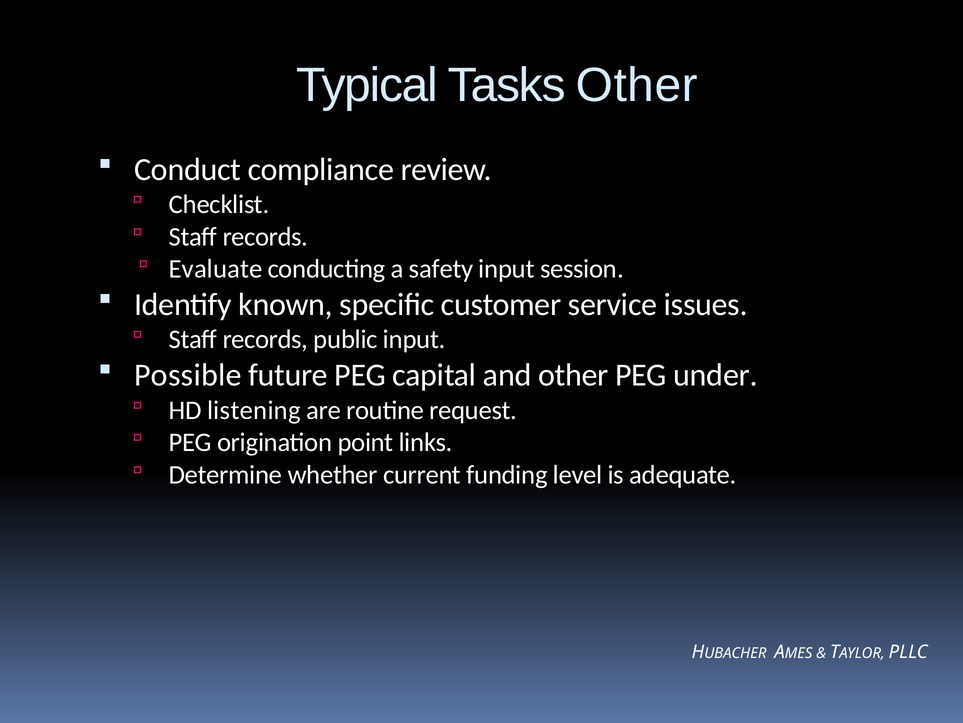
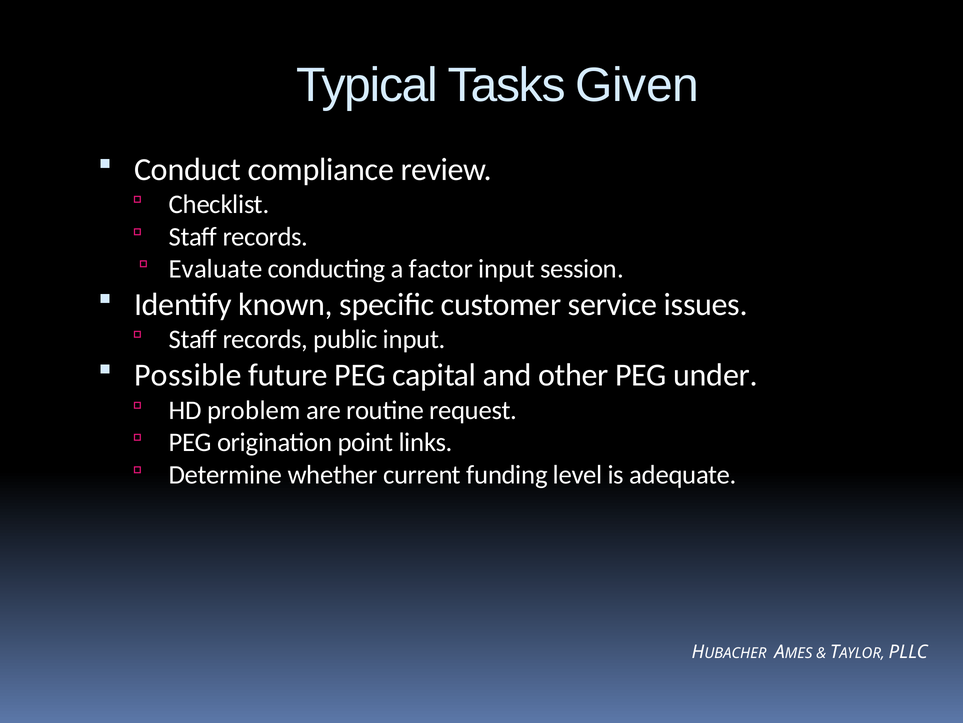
Tasks Other: Other -> Given (637, 85)
safety: safety -> factor (441, 269)
listening: listening -> problem (254, 410)
